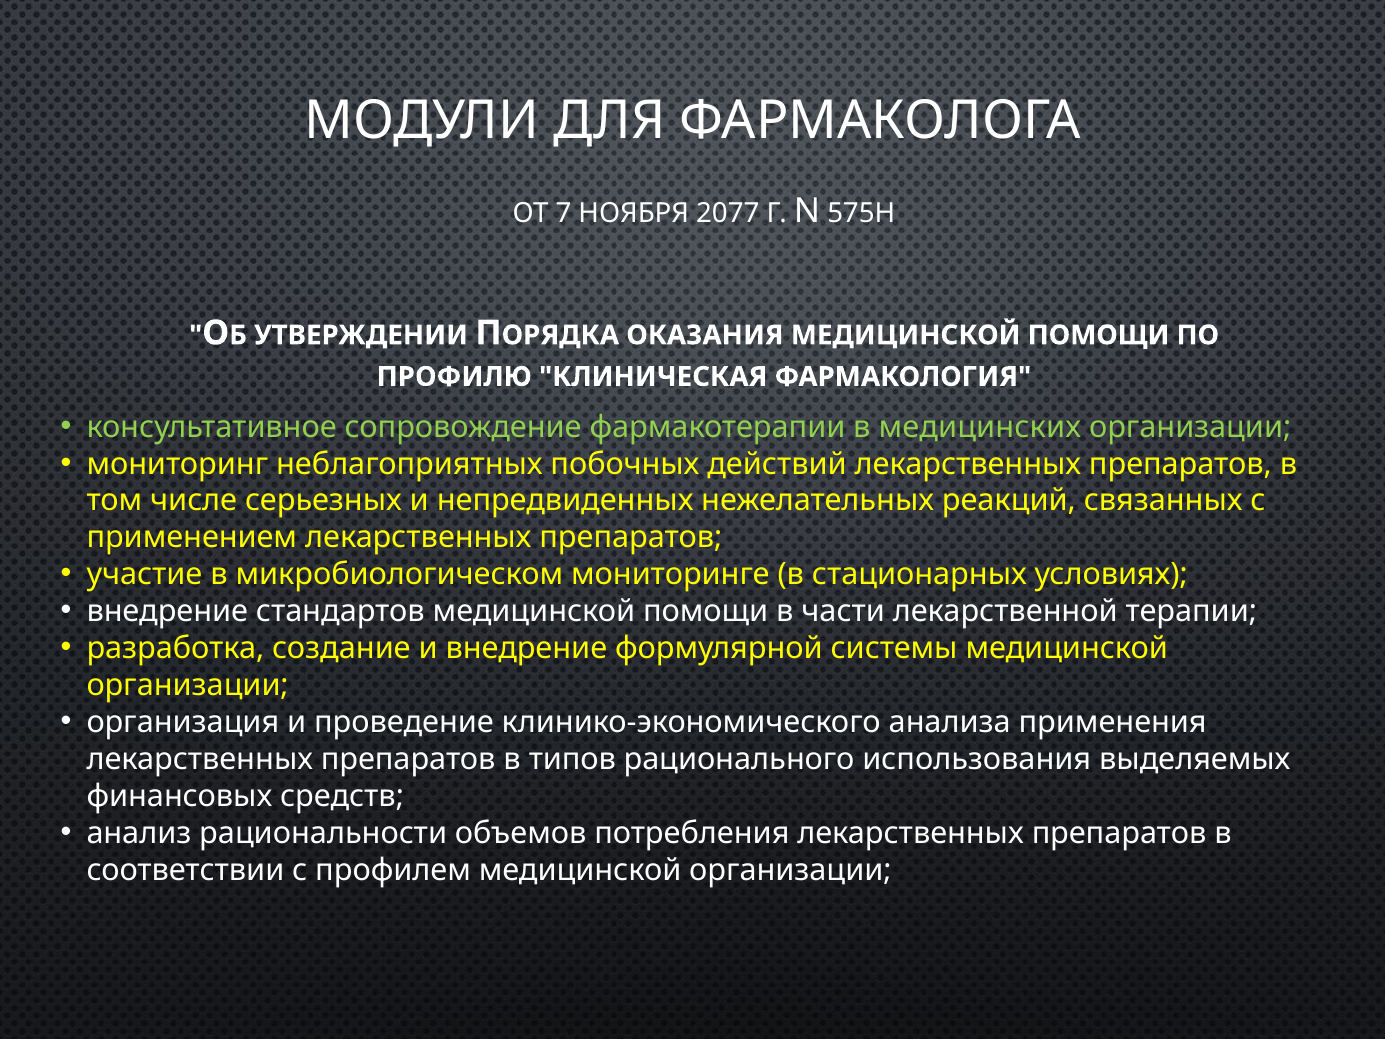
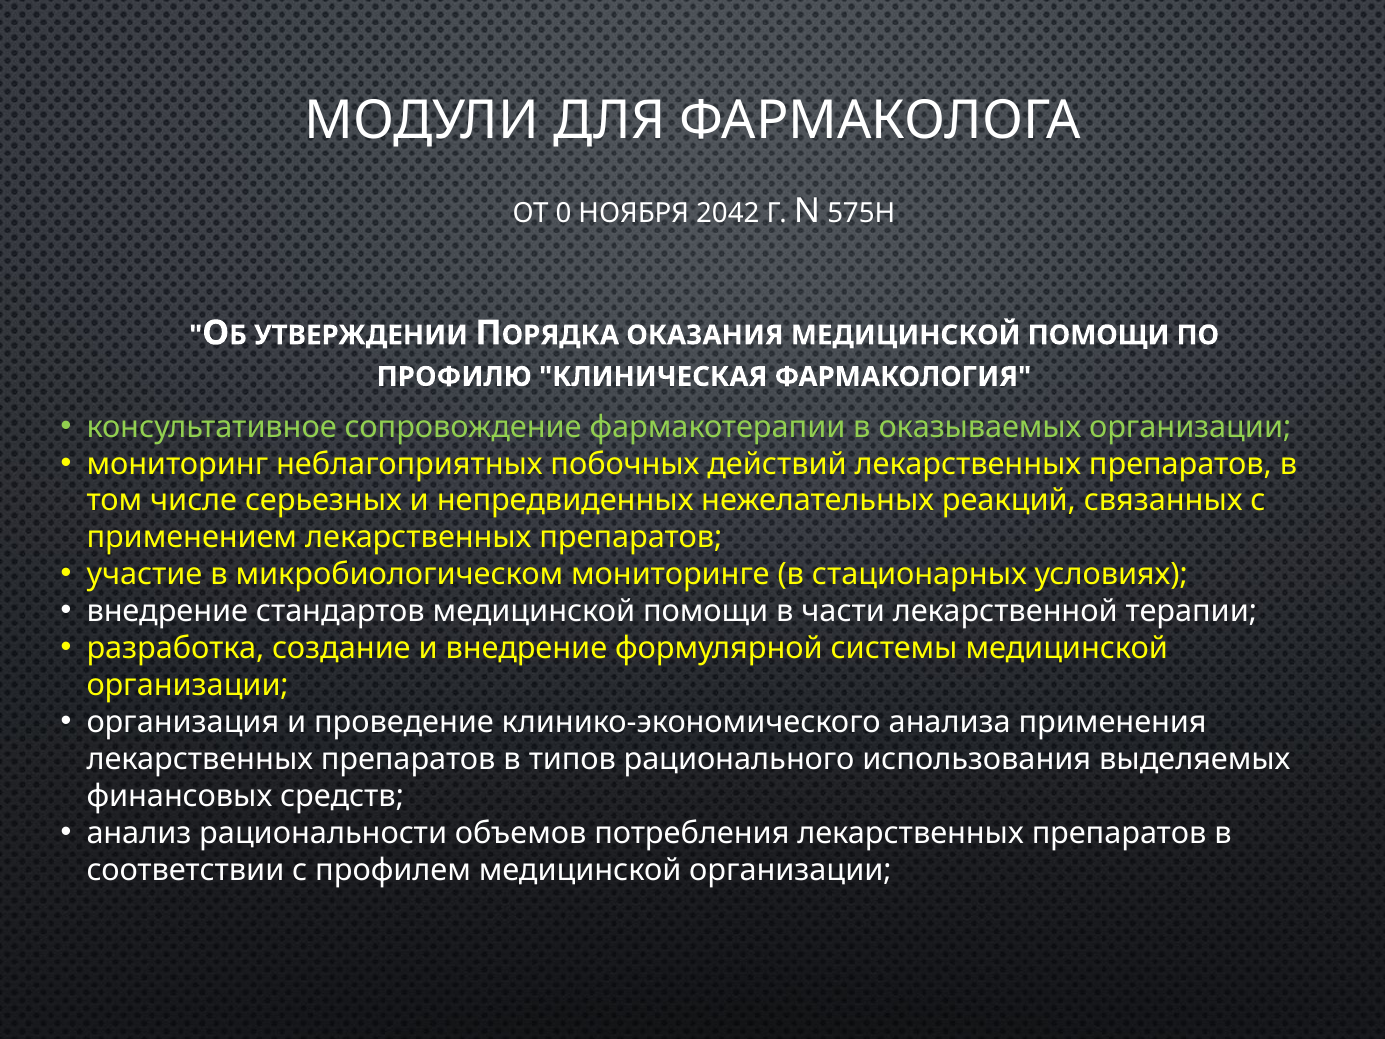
7: 7 -> 0 (564, 214)
2077: 2077 -> 2042 (728, 214)
медицинских: медицинских -> оказываемых (980, 427)
